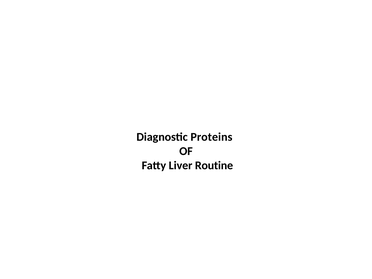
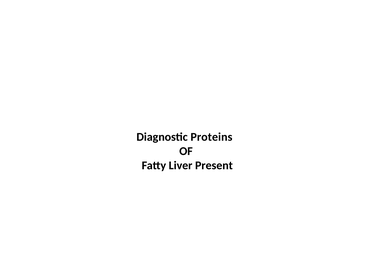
Routine: Routine -> Present (214, 165)
